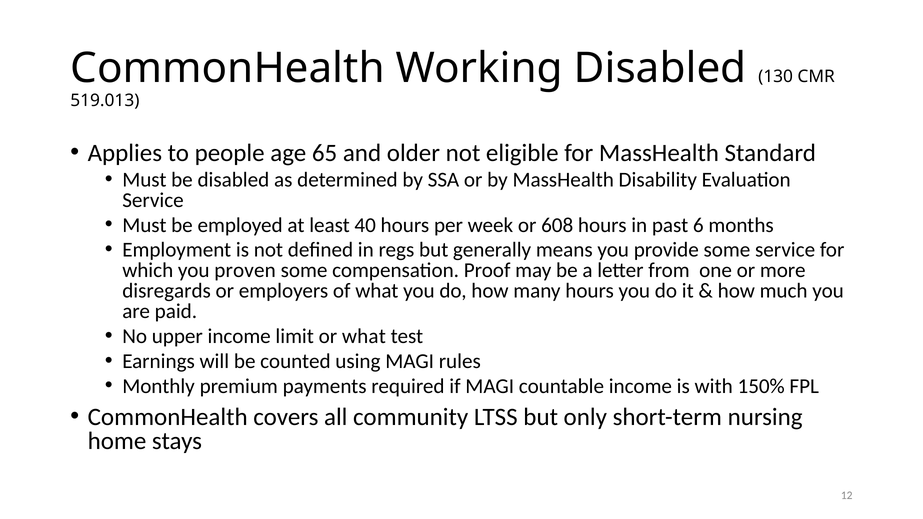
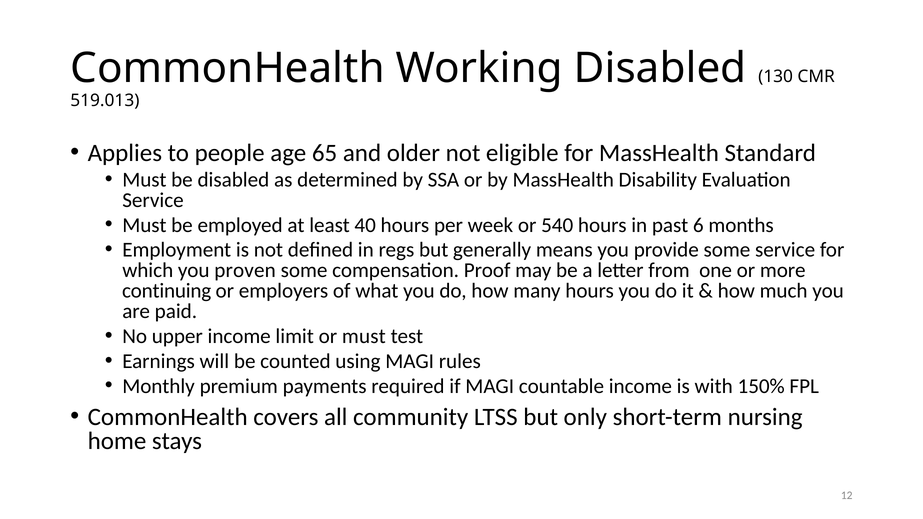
608: 608 -> 540 (557, 225)
disregards: disregards -> continuing (167, 291)
or what: what -> must (364, 336)
